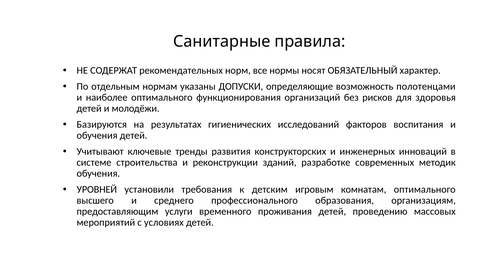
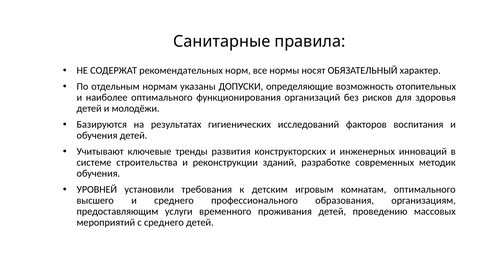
полотенцами: полотенцами -> отопительных (426, 86)
с условиях: условиях -> среднего (164, 222)
